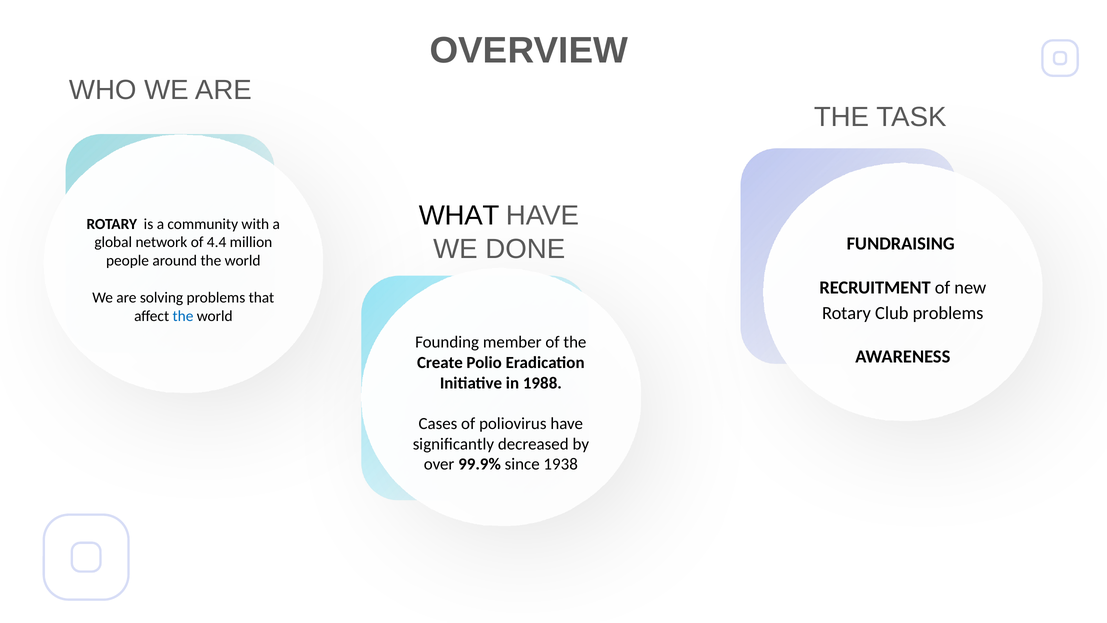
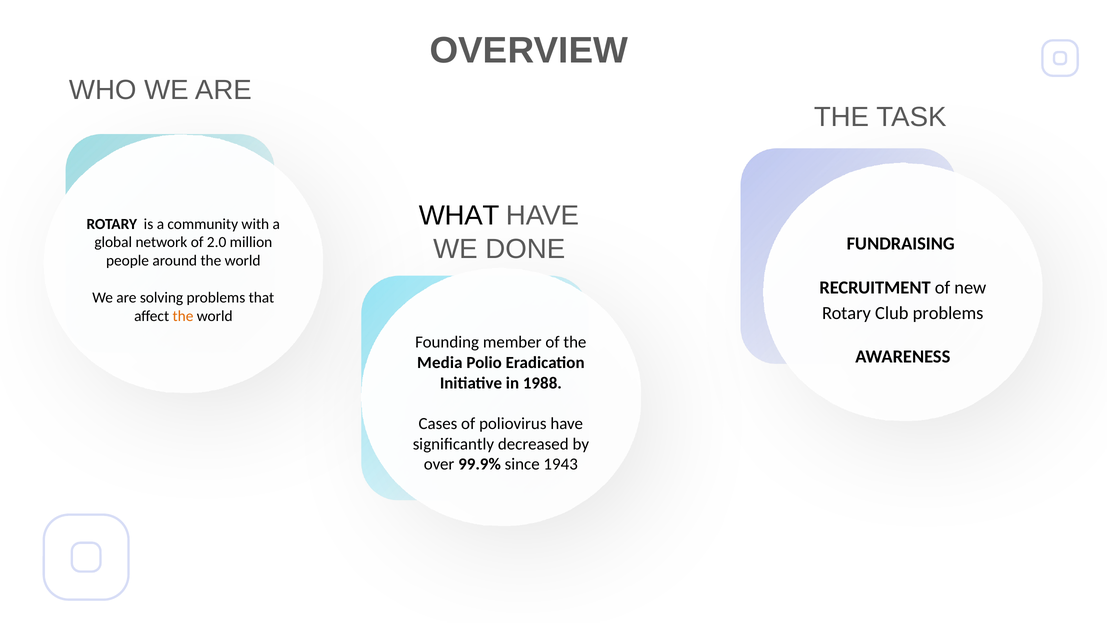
4.4: 4.4 -> 2.0 (217, 242)
the colour: blue -> orange (183, 316)
Create: Create -> Media (440, 363)
1938: 1938 -> 1943 (561, 464)
